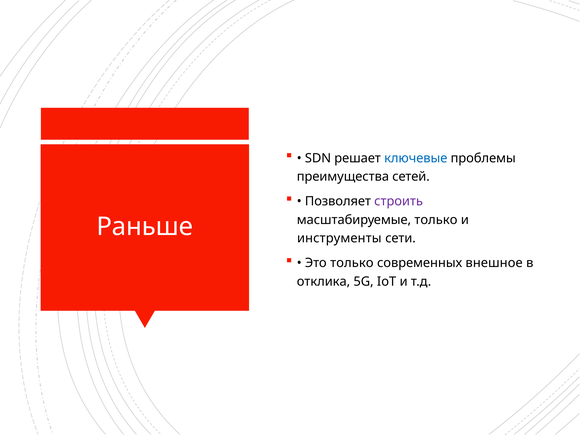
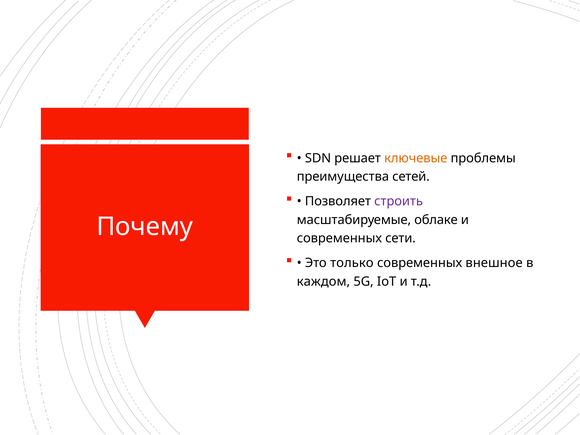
ключевые colour: blue -> orange (416, 158)
масштабируемые только: только -> облаке (436, 220)
Раньше: Раньше -> Почему (145, 227)
инструменты: инструменты -> современных (339, 238)
отклика: отклика -> каждом (323, 282)
